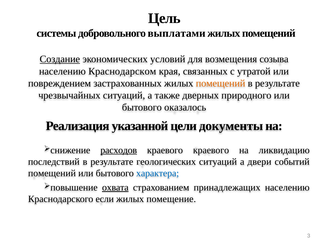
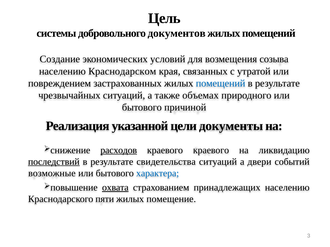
выплатами: выплатами -> документов (177, 33)
Создание underline: present -> none (60, 59)
помещений colour: orange -> blue (221, 83)
дверных: дверных -> объемах (201, 96)
оказалось: оказалось -> причиной (185, 108)
последствий underline: none -> present (54, 162)
геологических: геологических -> свидетельства (166, 162)
помещений: помещений -> возможные (52, 174)
если: если -> пяти (105, 199)
